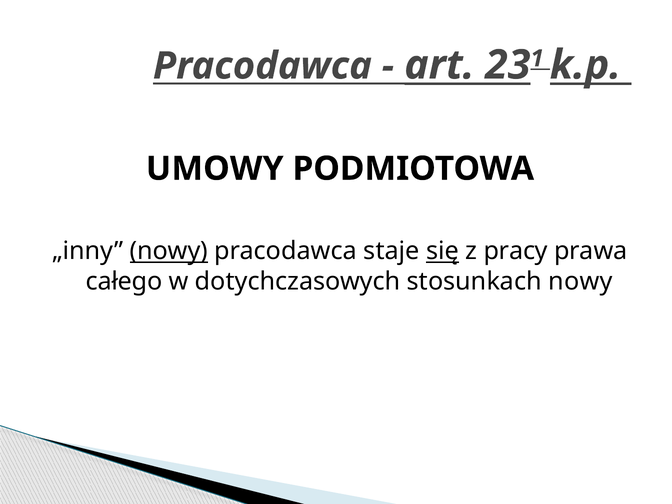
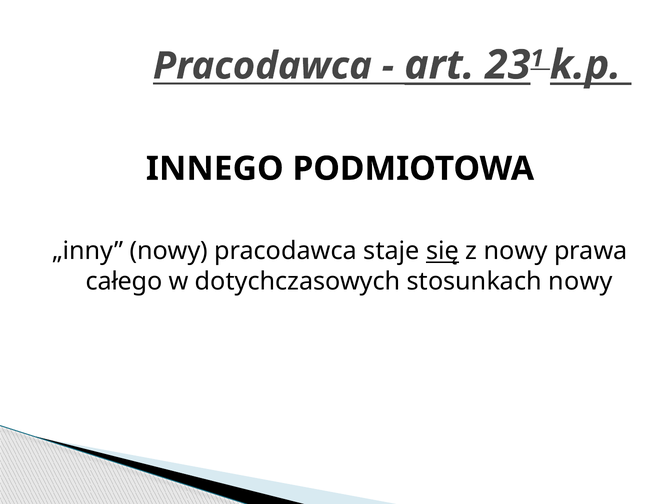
UMOWY: UMOWY -> INNEGO (215, 169)
nowy underline: present -> none (169, 251)
z pracy: pracy -> nowy (516, 251)
